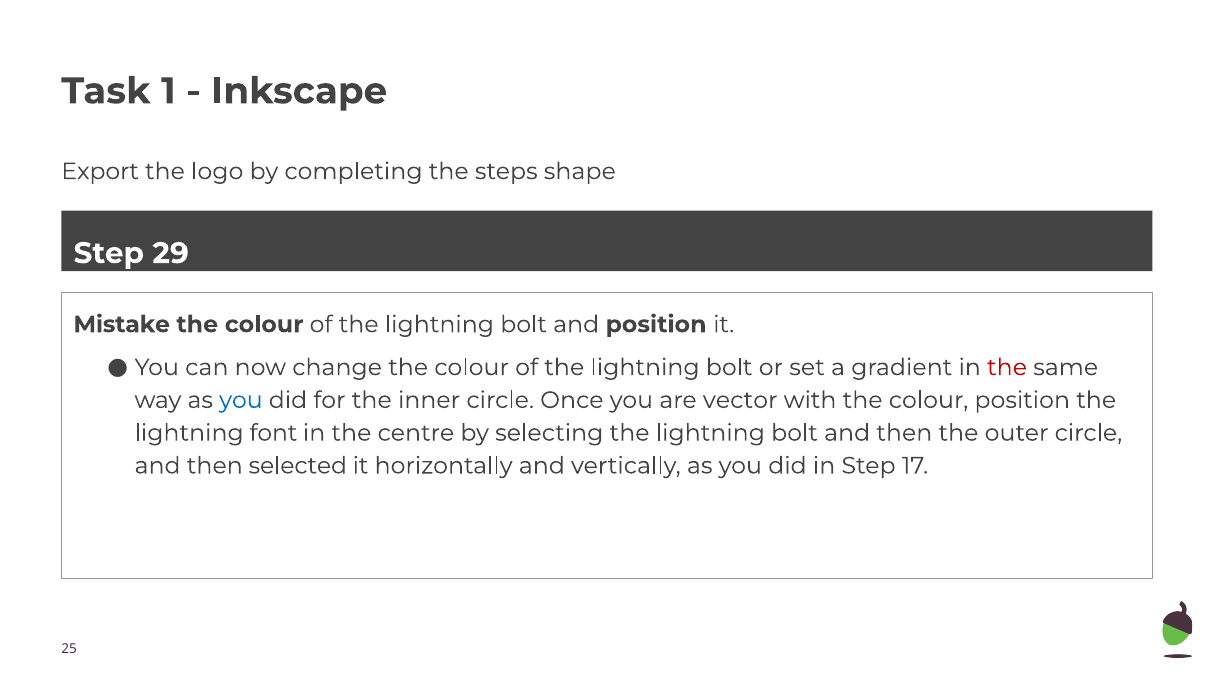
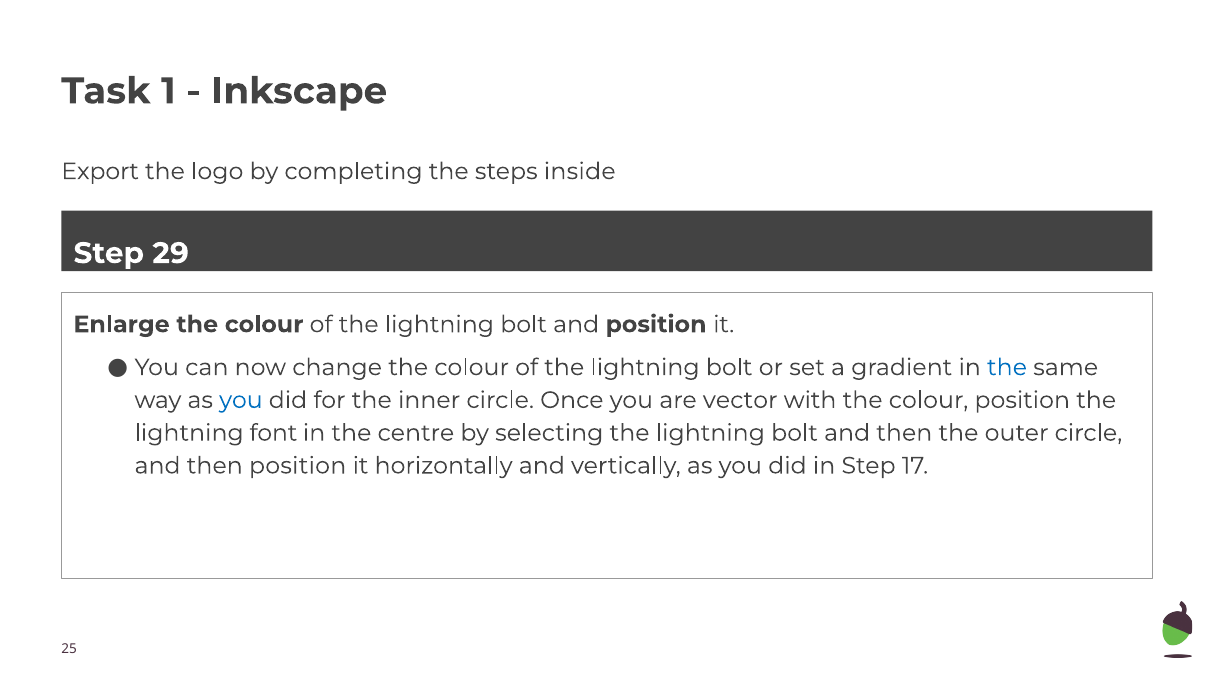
shape: shape -> inside (580, 171)
Mistake: Mistake -> Enlarge (122, 324)
the colour: red -> blue (1007, 367)
then selected: selected -> position (298, 466)
